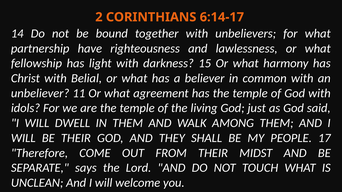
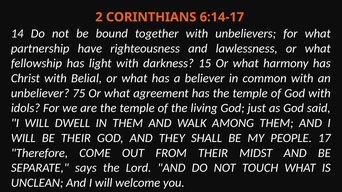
11: 11 -> 75 (79, 93)
